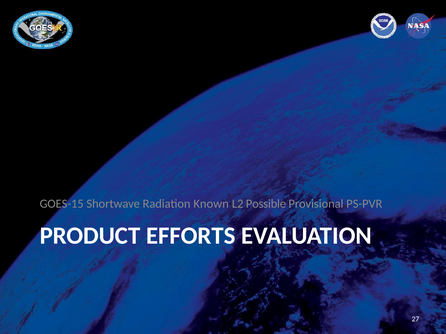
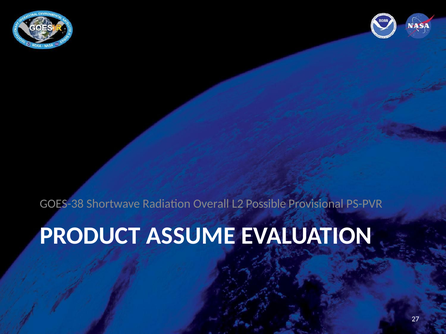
GOES-15: GOES-15 -> GOES-38 (62, 204)
Known: Known -> Overall (211, 204)
EFFORTS: EFFORTS -> ASSUME (191, 236)
